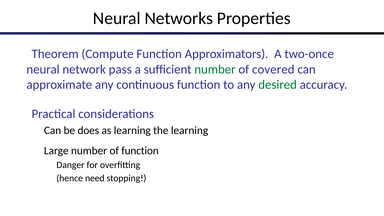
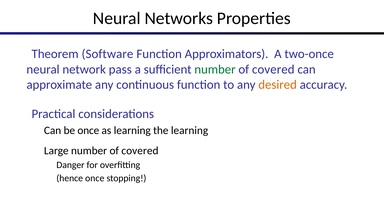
Compute: Compute -> Software (107, 54)
desired colour: green -> orange (278, 85)
be does: does -> once (88, 130)
function: function -> covered (140, 151)
need: need -> once (95, 178)
